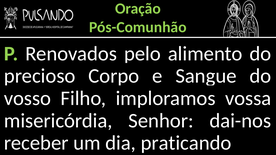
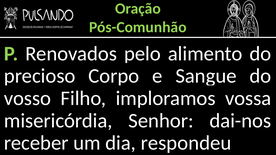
praticando: praticando -> respondeu (186, 143)
